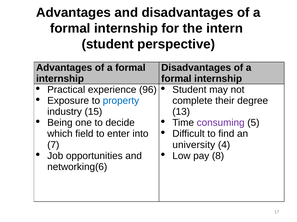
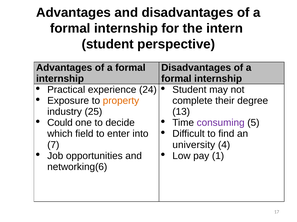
96: 96 -> 24 (148, 90)
property colour: blue -> orange (121, 101)
15: 15 -> 25 (93, 112)
Being: Being -> Could (60, 123)
8: 8 -> 1 (218, 156)
